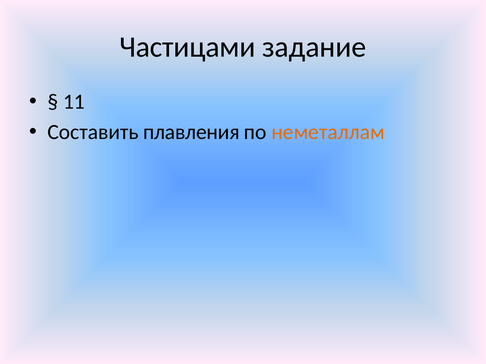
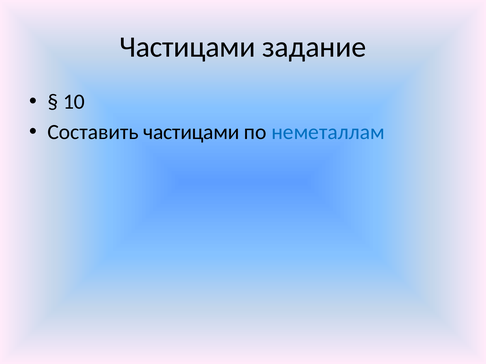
11: 11 -> 10 (74, 102)
Составить плавления: плавления -> частицами (191, 132)
неметаллам colour: orange -> blue (328, 132)
